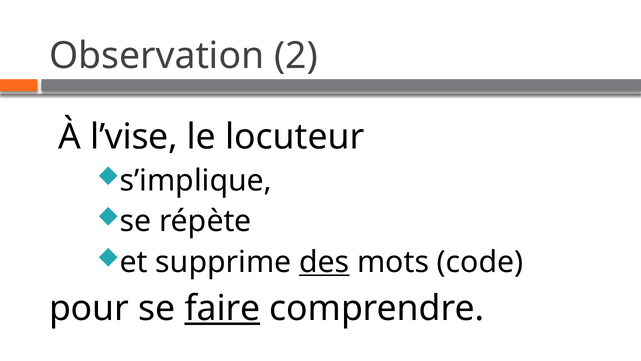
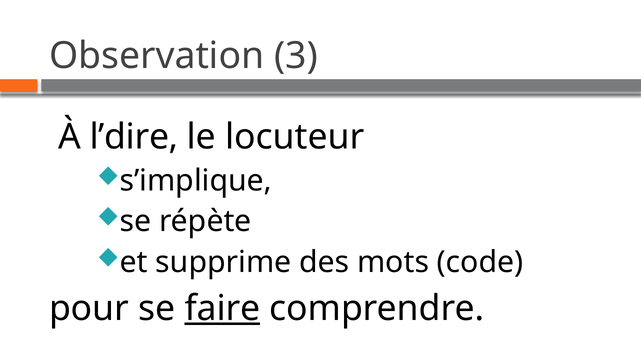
2: 2 -> 3 (296, 56)
l’vise: l’vise -> l’dire (134, 137)
des underline: present -> none (324, 262)
